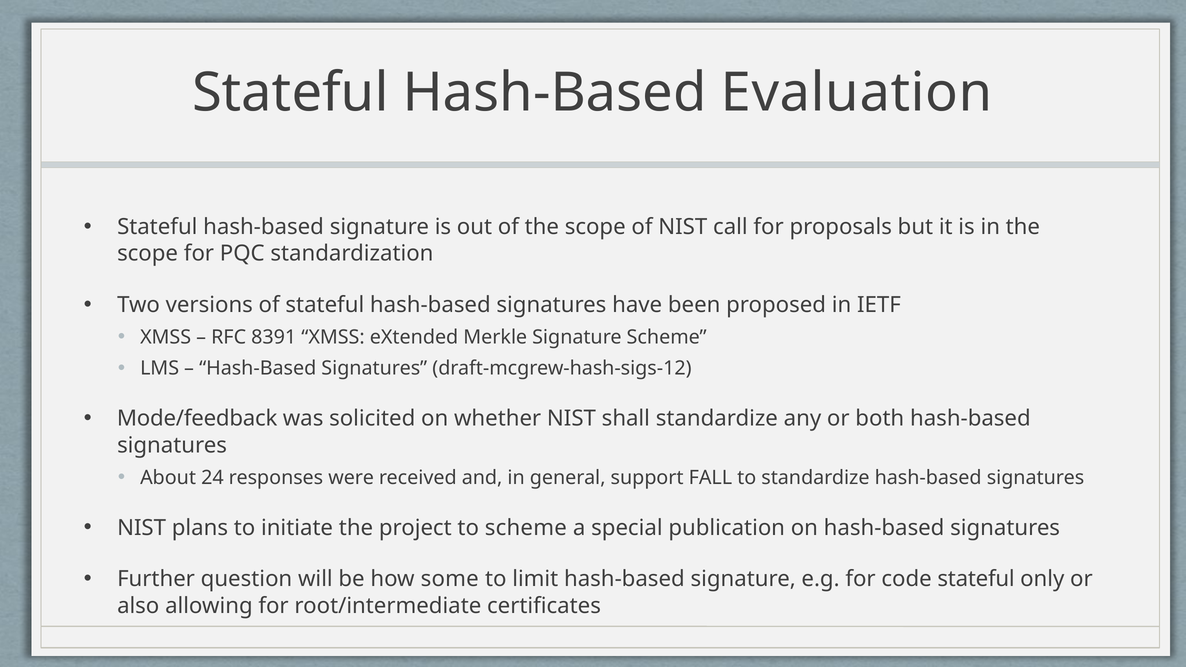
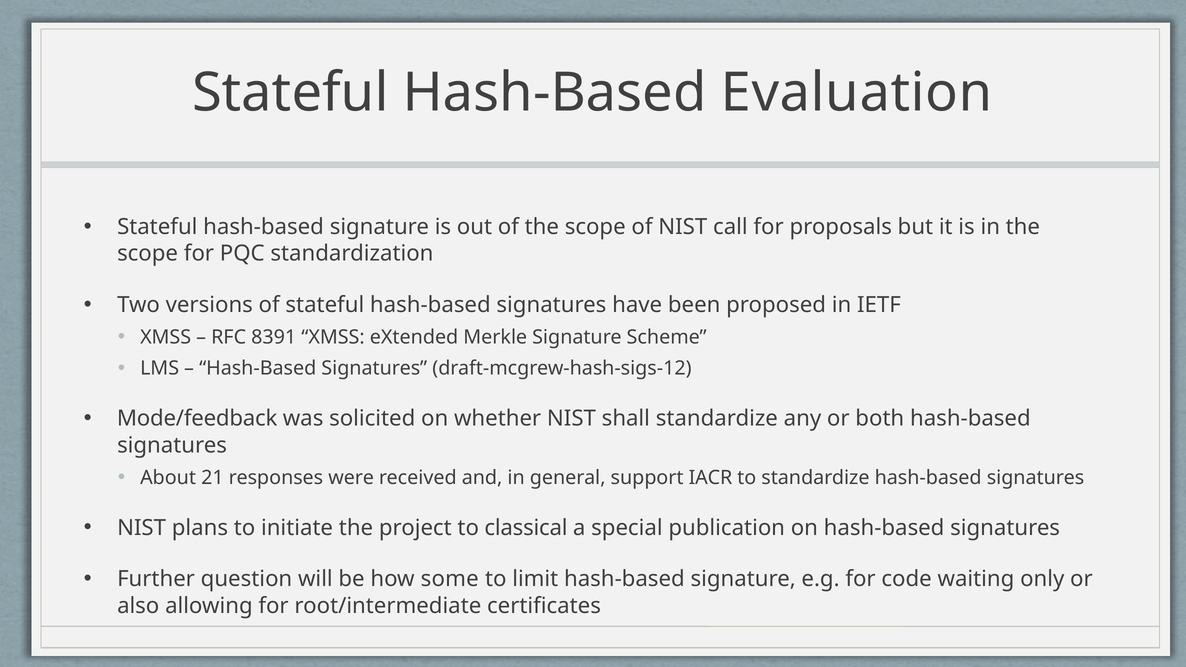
24: 24 -> 21 (212, 478)
FALL: FALL -> IACR (710, 478)
to scheme: scheme -> classical (526, 528)
code stateful: stateful -> waiting (976, 579)
